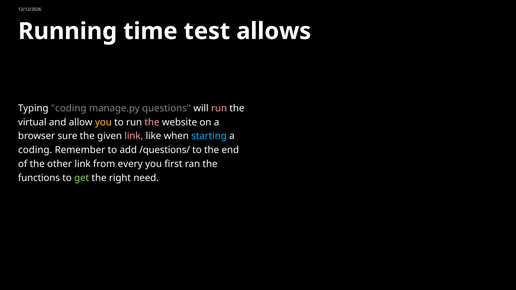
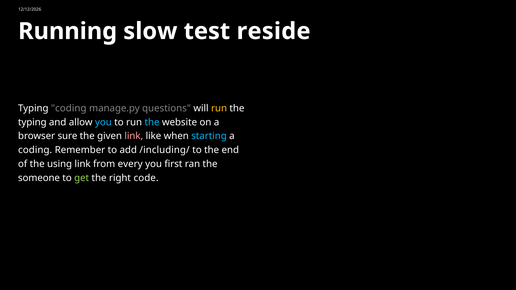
time: time -> slow (150, 31)
allows: allows -> reside (274, 31)
run colour: pink -> yellow (219, 108)
virtual: virtual -> typing (32, 122)
you colour: yellow -> light blue (103, 122)
the colour: pink -> light blue (152, 122)
/questions/: /questions/ -> /including/ (165, 150)
other: other -> using (60, 164)
functions: functions -> someone (39, 178)
need: need -> code (146, 178)
